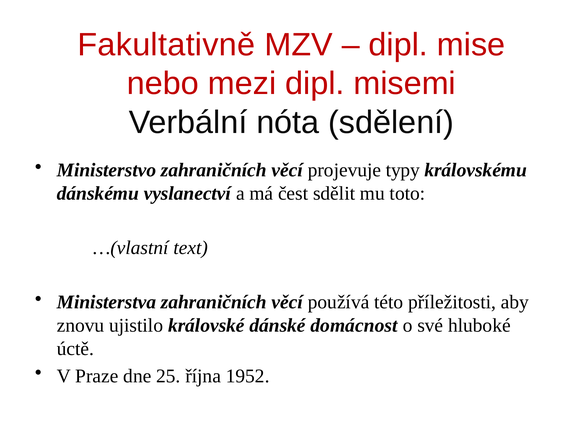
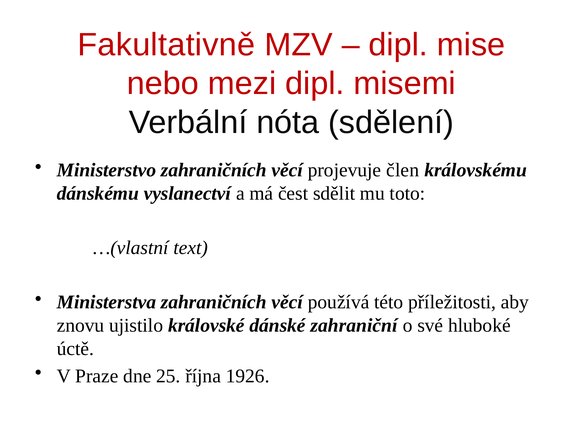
typy: typy -> člen (403, 170)
domácnost: domácnost -> zahraniční (354, 326)
1952: 1952 -> 1926 (248, 376)
